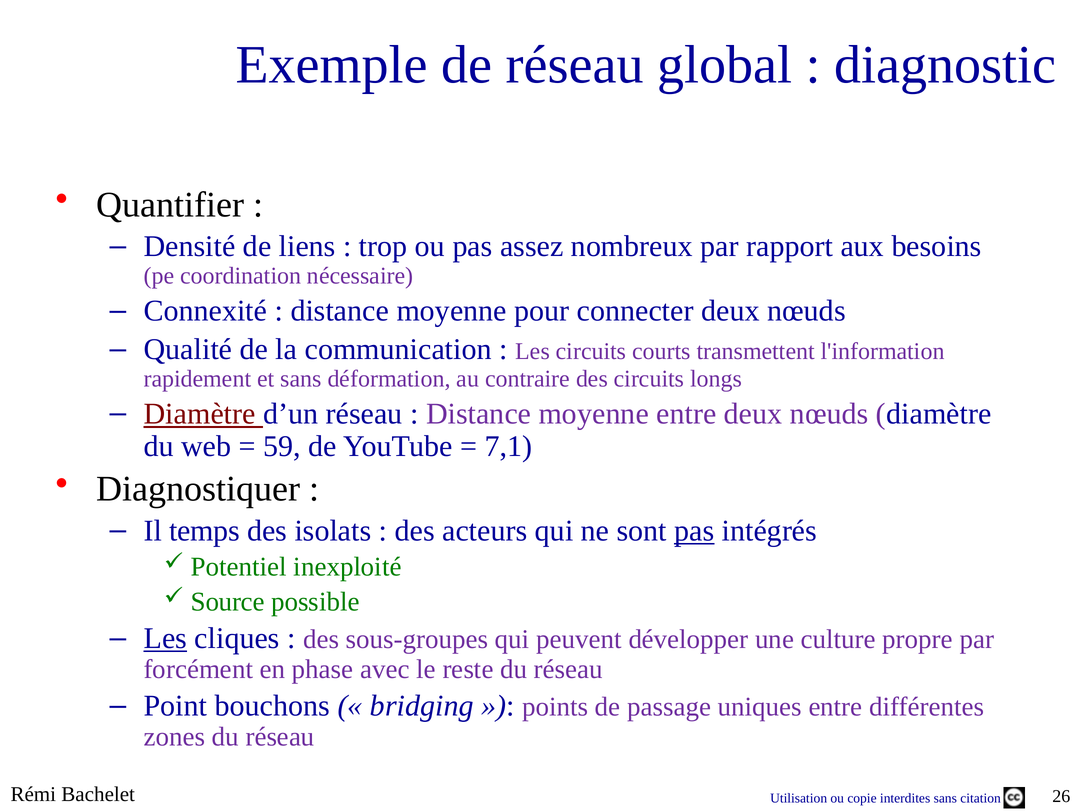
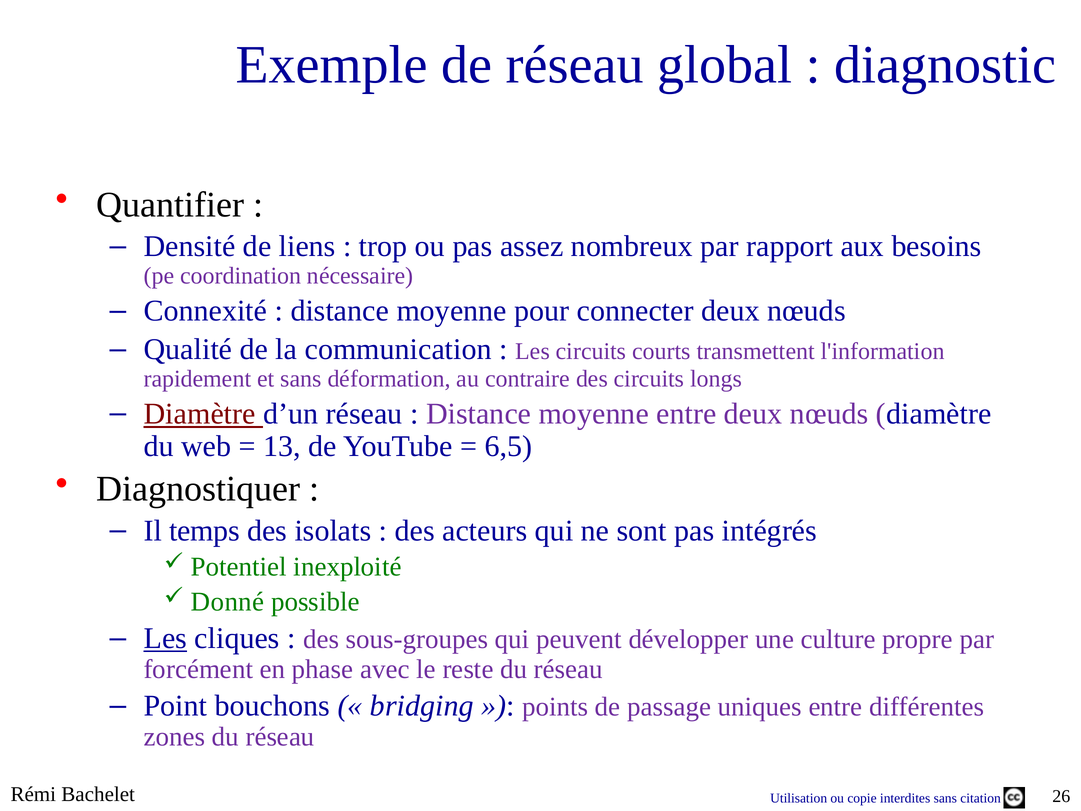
59: 59 -> 13 (282, 446)
7,1: 7,1 -> 6,5 (508, 446)
pas underline: present -> none (694, 531)
Source: Source -> Donné (228, 601)
